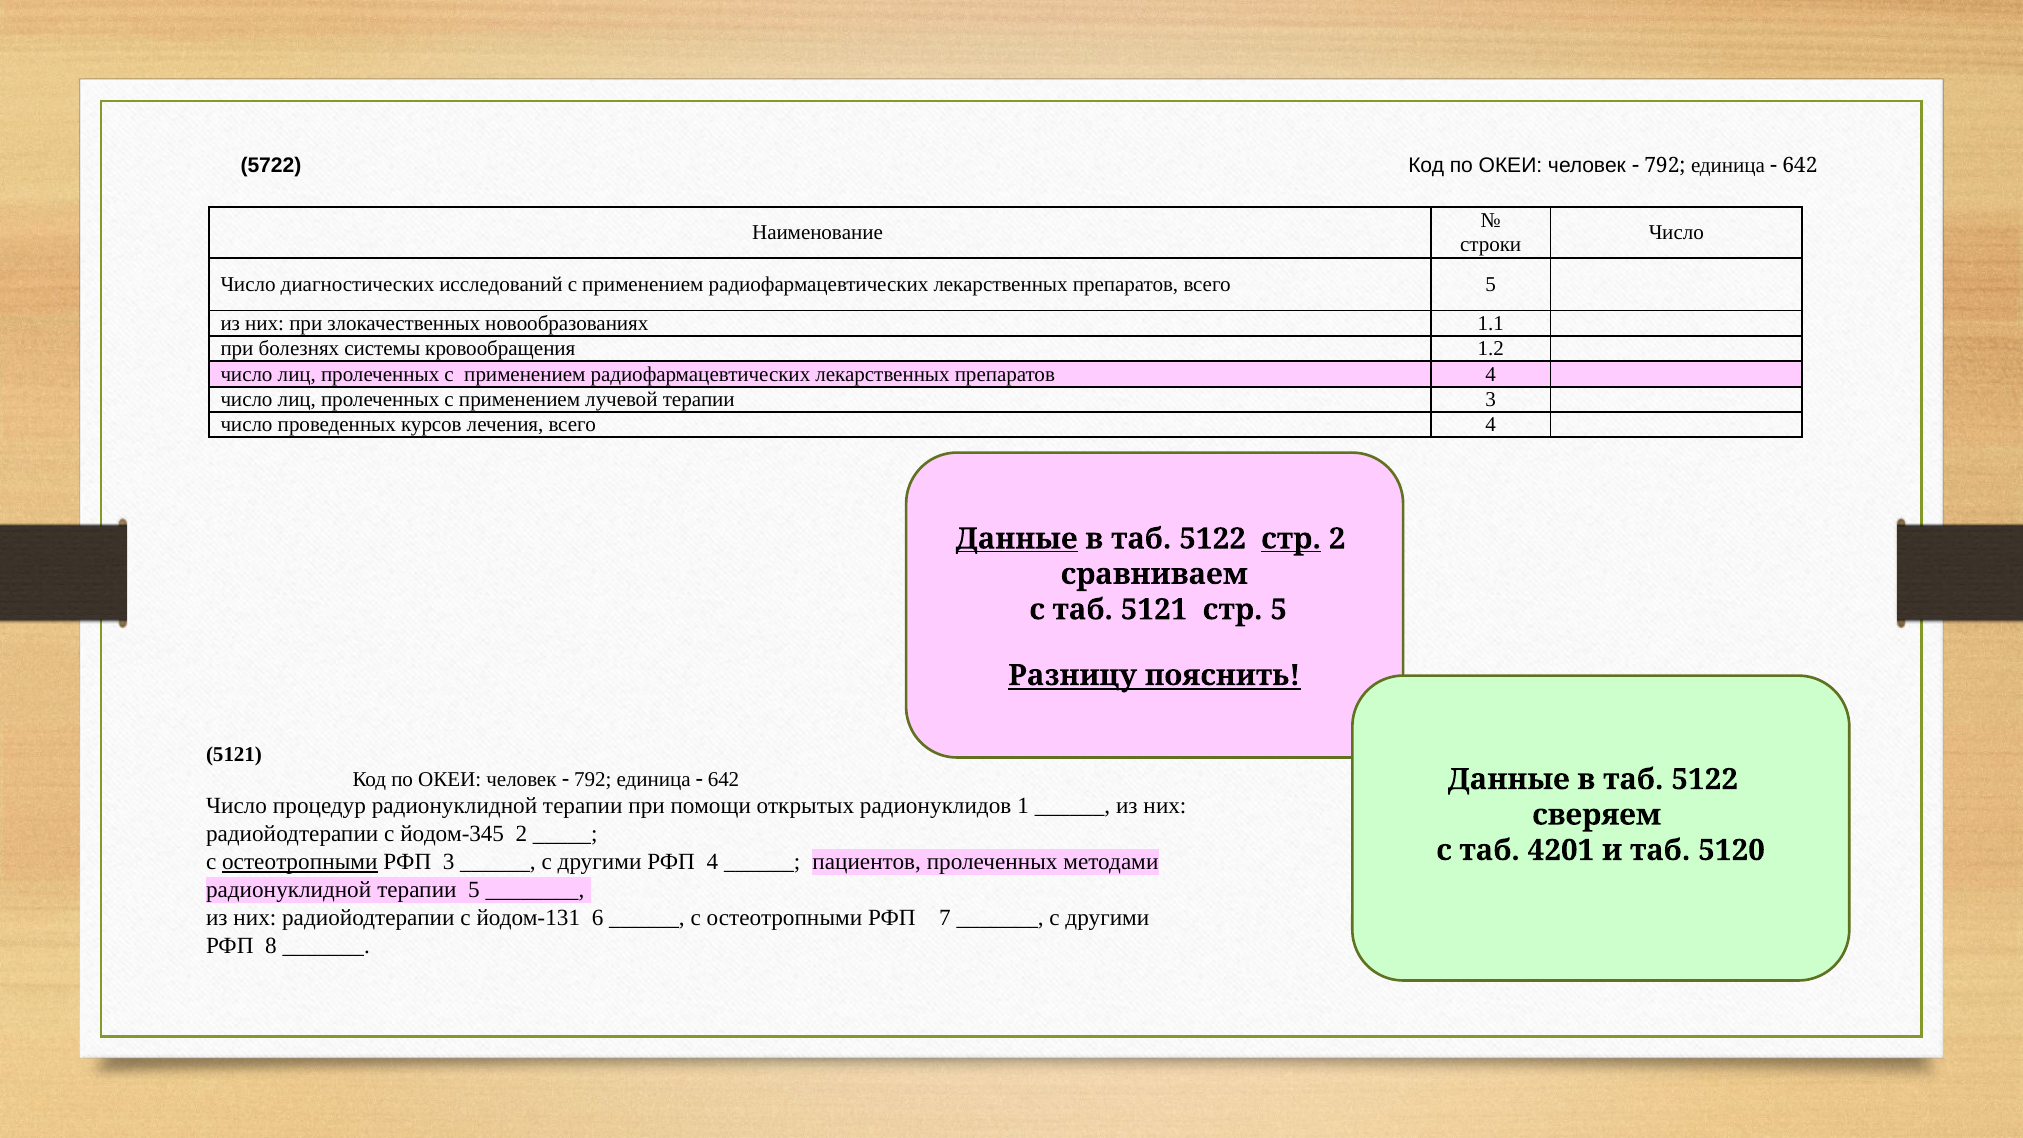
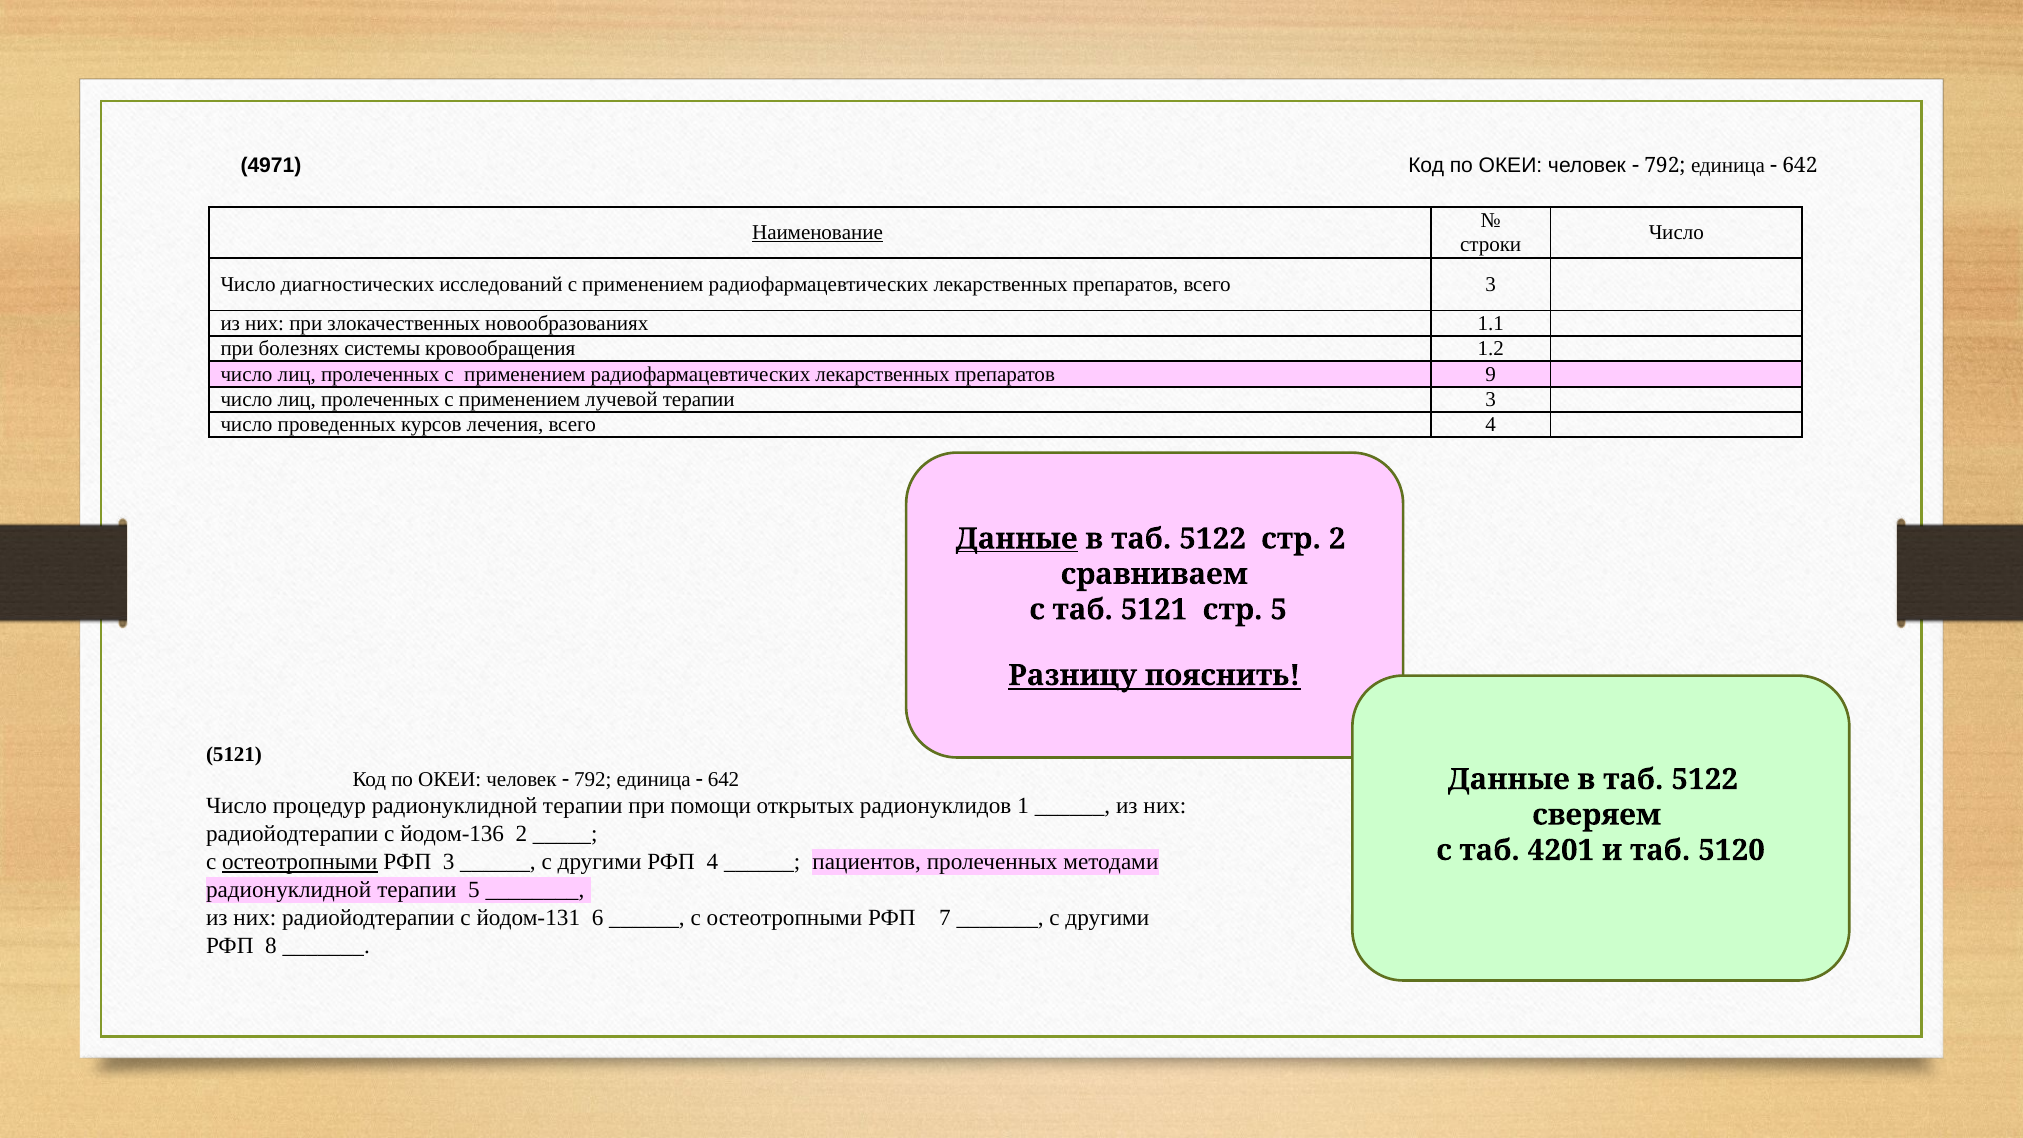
5722: 5722 -> 4971 (271, 166)
Наименование underline: none -> present (817, 233)
всего 5: 5 -> 3 (1491, 284)
препаратов 4: 4 -> 9 (1491, 374)
стр underline: present -> none (1291, 539)
йодом-345: йодом-345 -> йодом-136 (452, 834)
